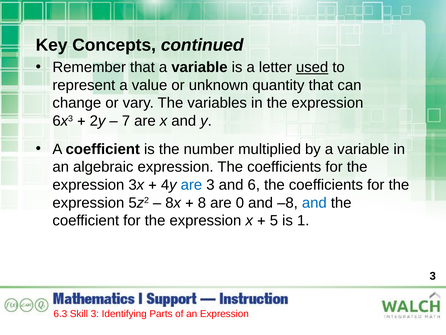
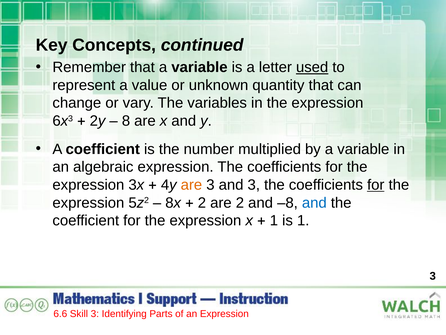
7: 7 -> 8 (126, 121)
are colour: blue -> orange (191, 185)
and 6: 6 -> 3 (254, 185)
for underline: none -> present (376, 185)
8: 8 -> 2 (202, 202)
are 0: 0 -> 2 (240, 202)
5: 5 -> 1 (274, 220)
6.3: 6.3 -> 6.6 (60, 314)
